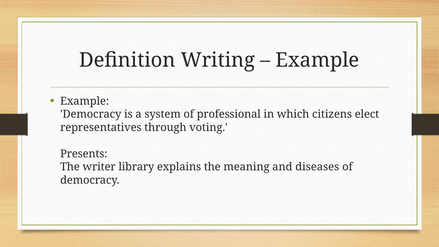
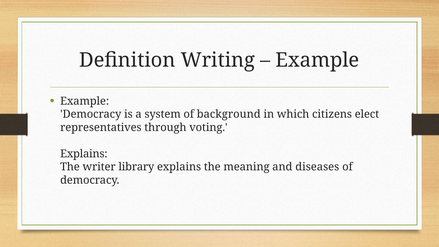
professional: professional -> background (229, 114)
Presents: Presents -> Explains (84, 154)
